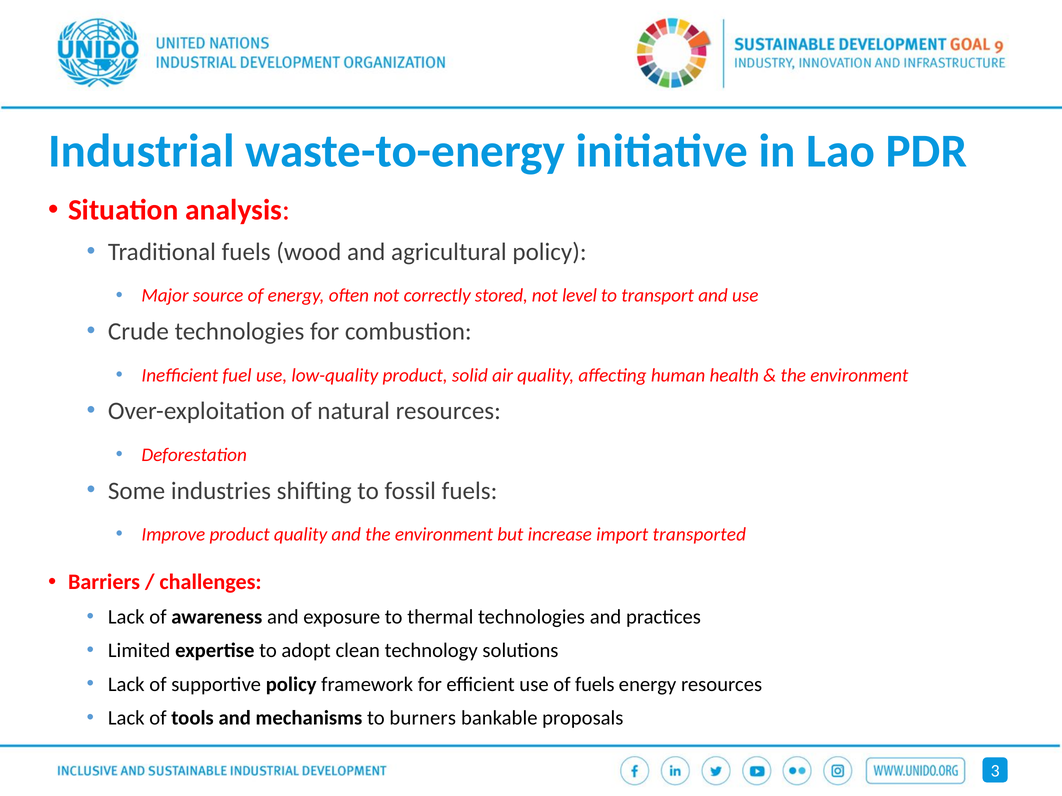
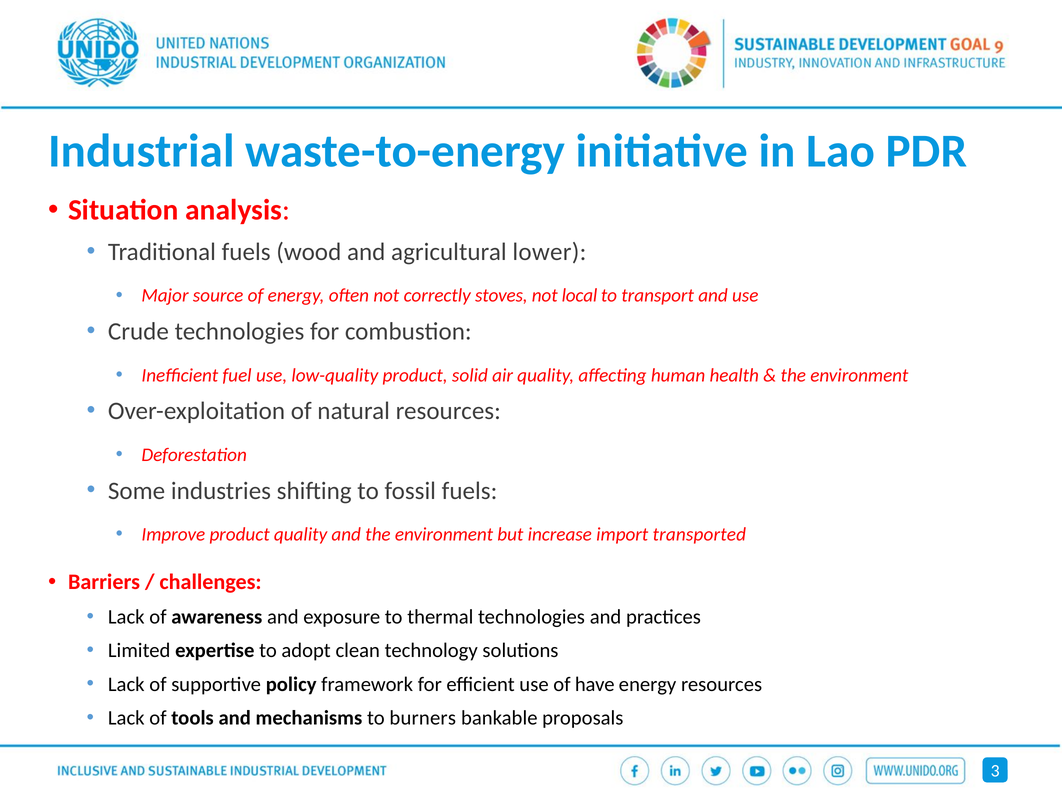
agricultural policy: policy -> lower (549, 252)
stored: stored -> stoves (501, 296)
level: level -> local (579, 296)
of fuels: fuels -> have (595, 685)
